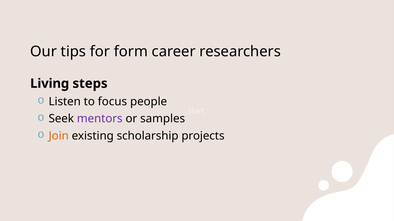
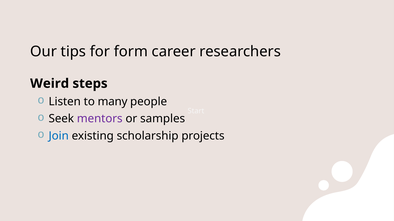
Living: Living -> Weird (50, 84)
focus: focus -> many (113, 102)
Join colour: orange -> blue (59, 136)
